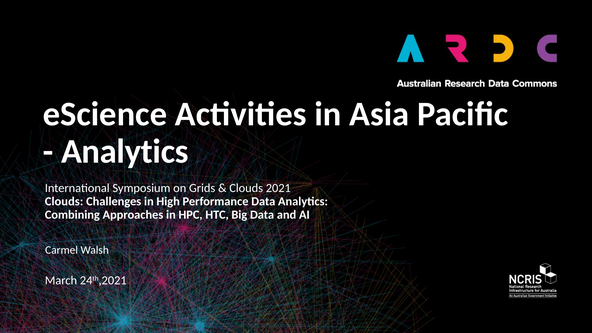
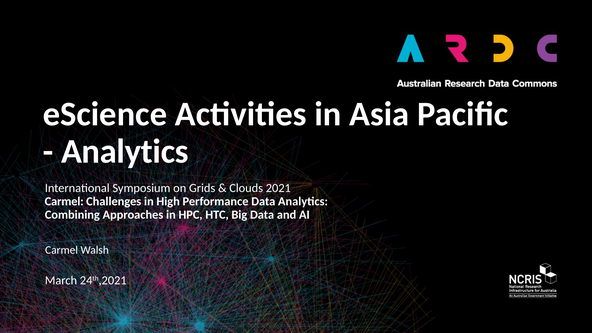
Clouds: Clouds -> Carmel (64, 201)
